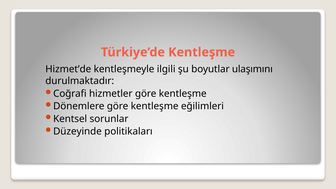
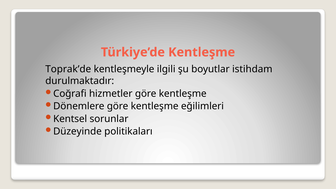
Hizmet’de: Hizmet’de -> Toprak’de (68, 69)
ulaşımını: ulaşımını -> istihdam (252, 69)
